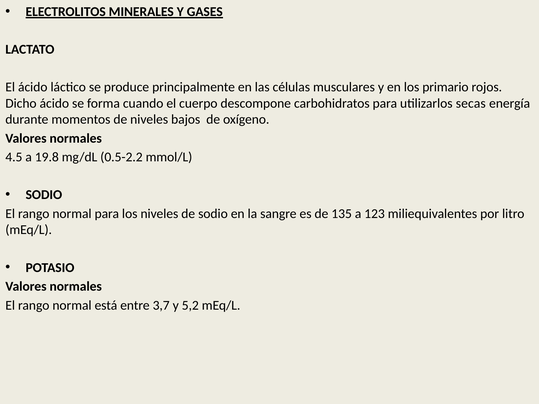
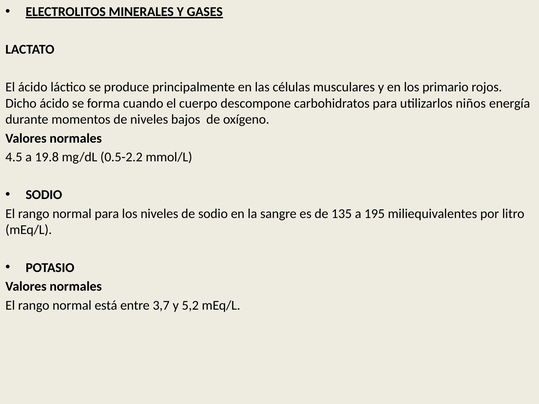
secas: secas -> niños (471, 103)
123: 123 -> 195 (375, 214)
